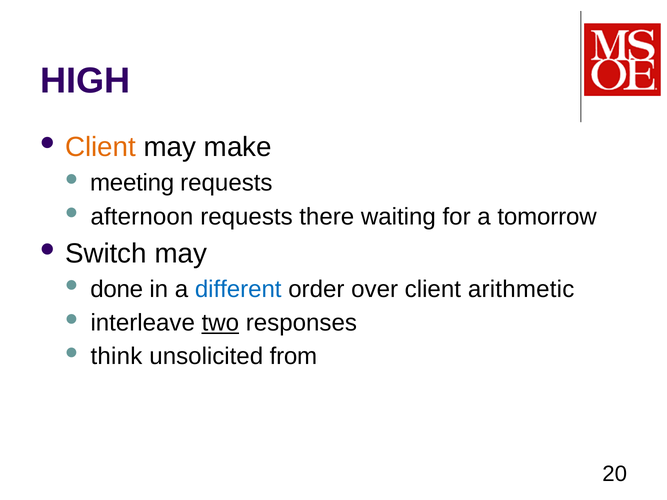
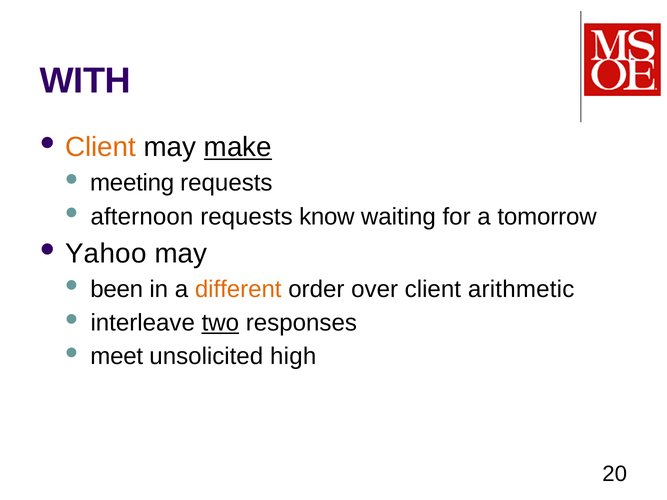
HIGH: HIGH -> WITH (85, 81)
make underline: none -> present (238, 147)
there: there -> know (327, 217)
Switch: Switch -> Yahoo (106, 254)
done: done -> been (117, 289)
different colour: blue -> orange (238, 289)
think: think -> meet (117, 357)
from: from -> high (293, 357)
